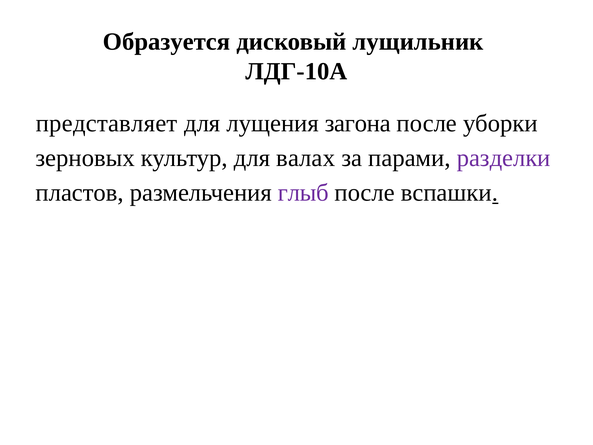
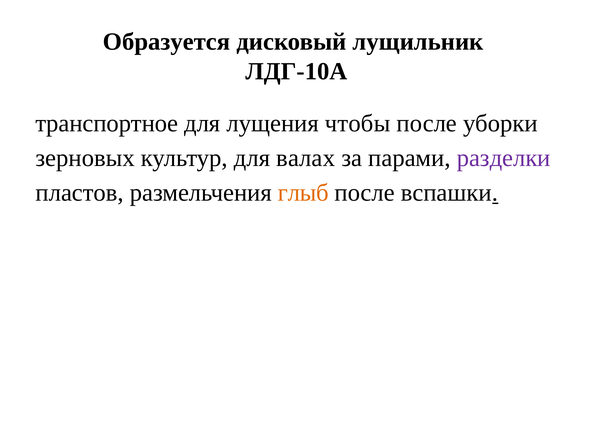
представляет: представляет -> транспортное (107, 123)
загона: загона -> чтобы (358, 123)
глыб colour: purple -> orange (303, 192)
